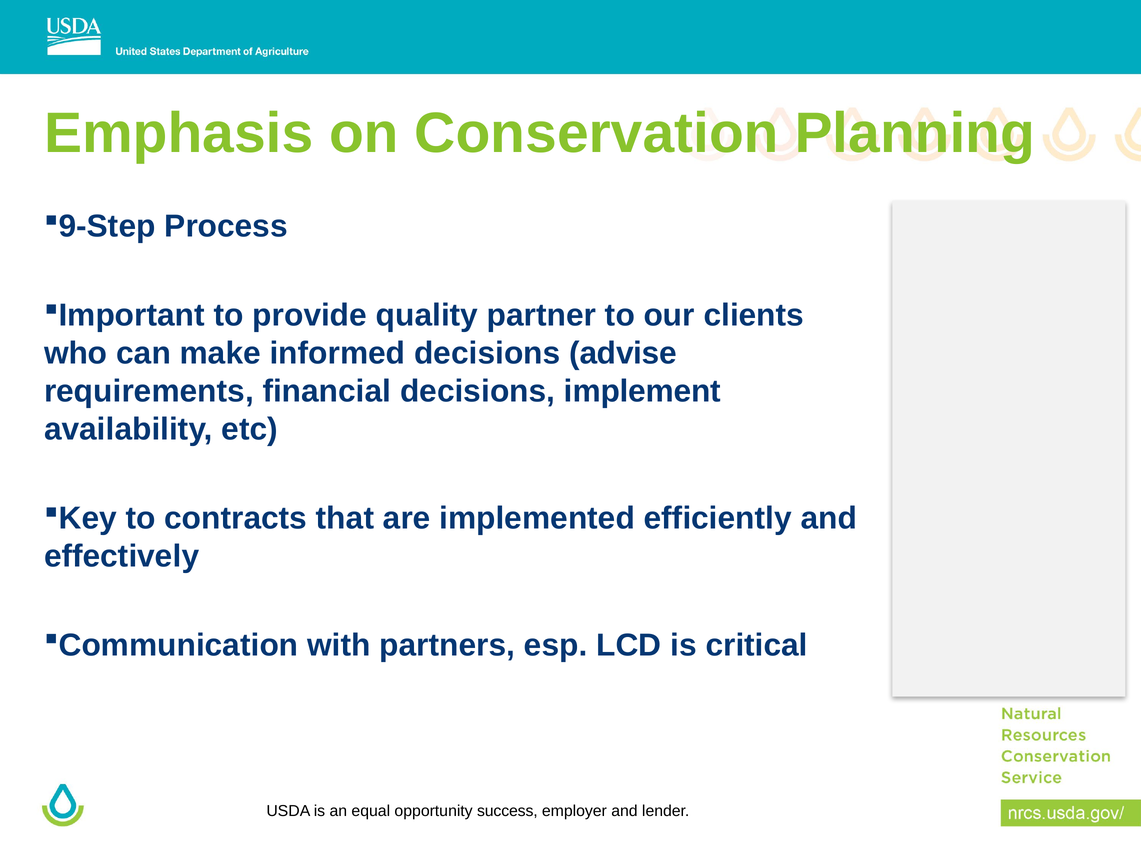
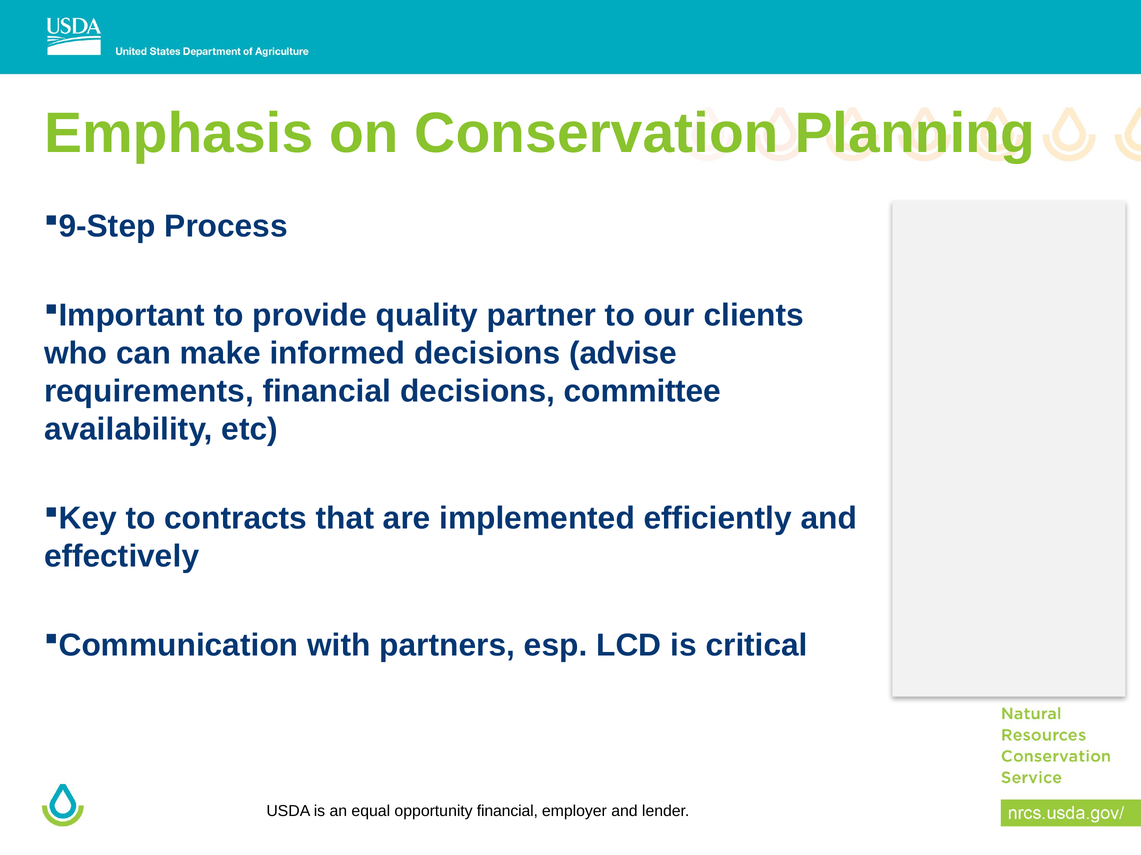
implement: implement -> committee (642, 392)
opportunity success: success -> financial (507, 812)
